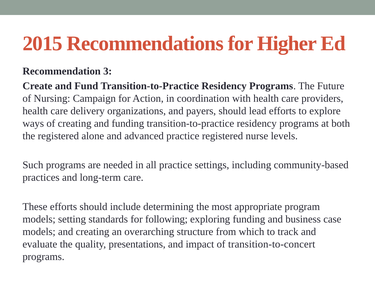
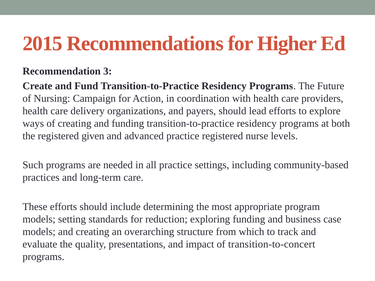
alone: alone -> given (93, 136)
following: following -> reduction (166, 219)
